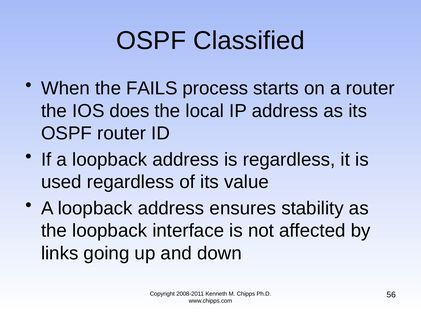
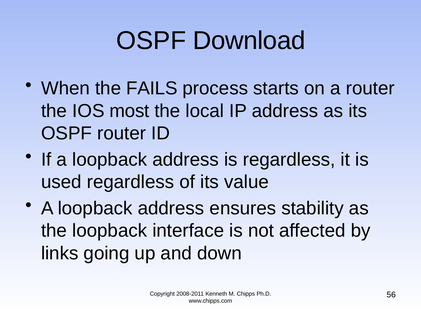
Classified: Classified -> Download (249, 41)
does: does -> most (130, 111)
